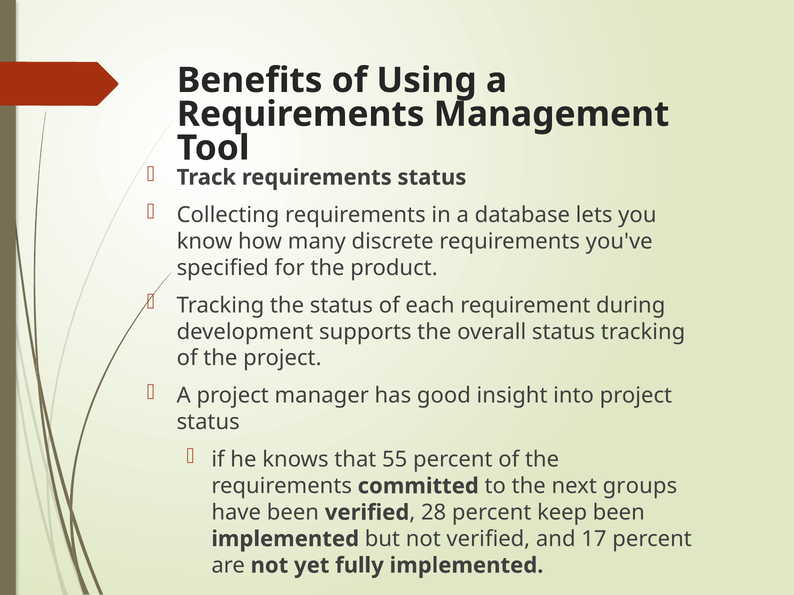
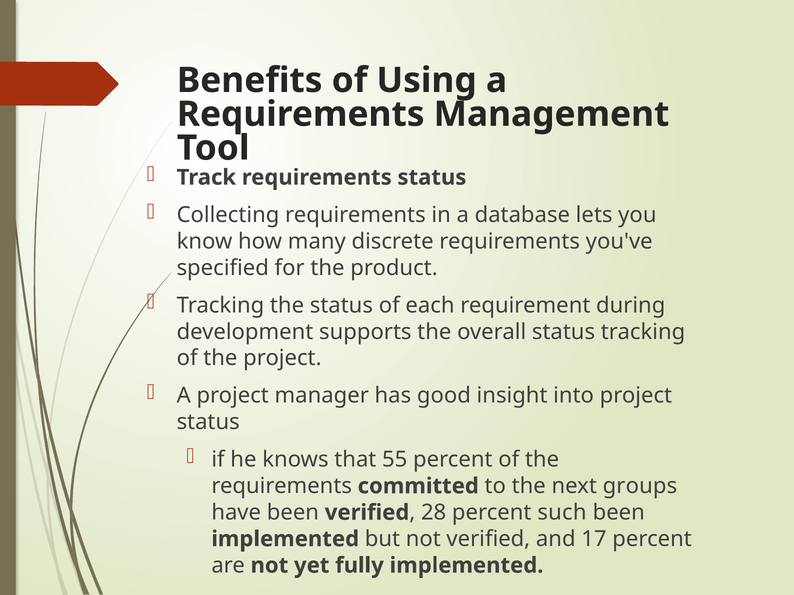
keep: keep -> such (562, 513)
